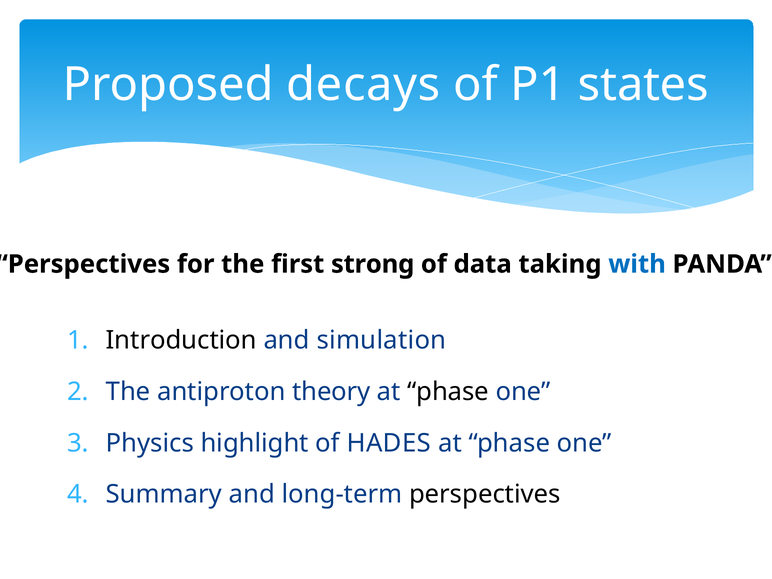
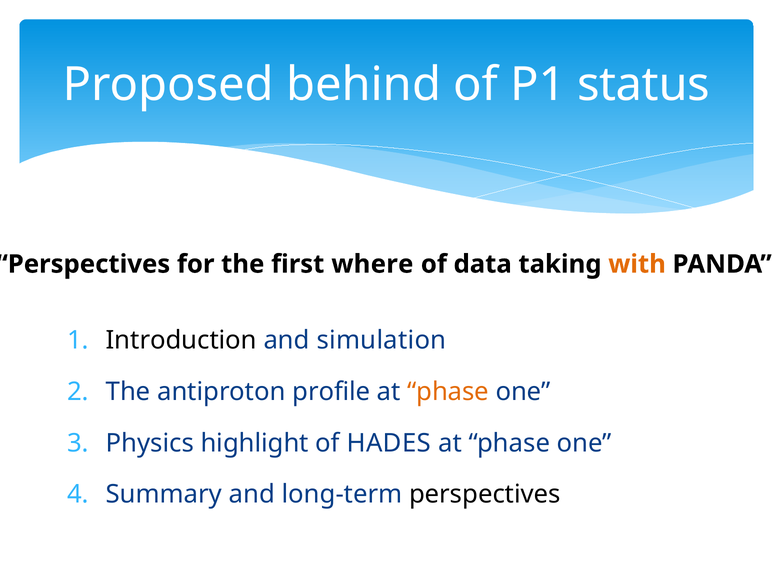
decays: decays -> behind (364, 85)
states: states -> status (644, 85)
strong: strong -> where (372, 264)
with colour: blue -> orange (637, 264)
theory: theory -> profile (331, 392)
phase colour: black -> orange (448, 392)
